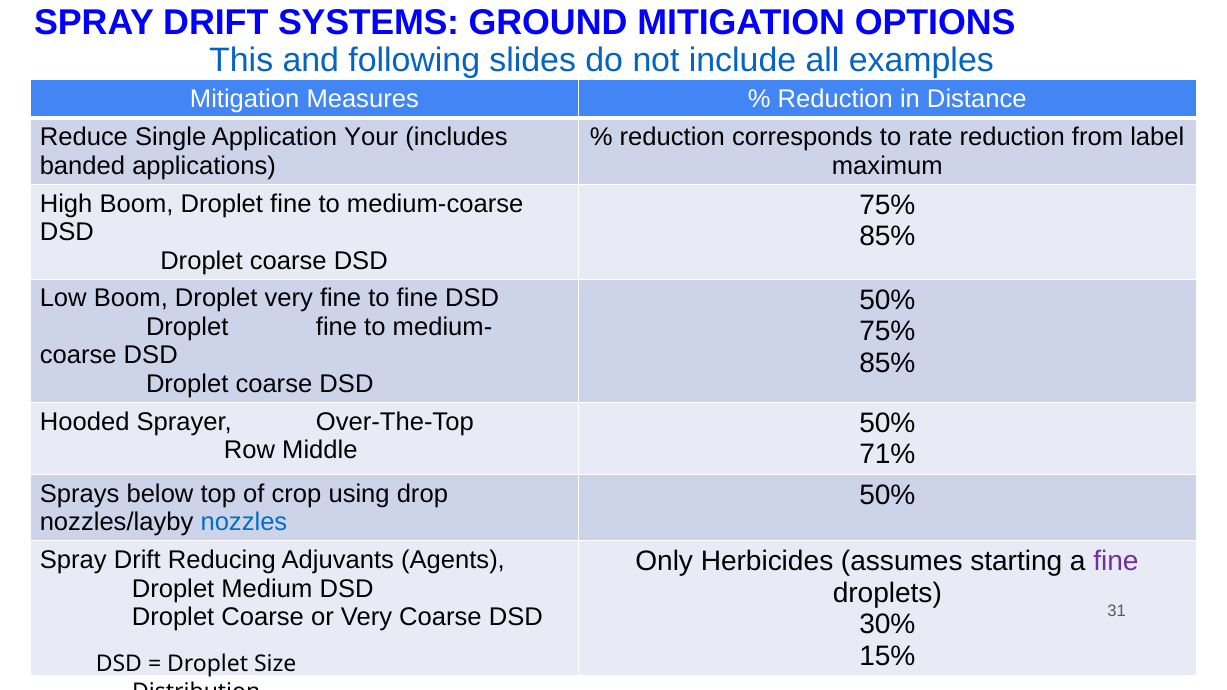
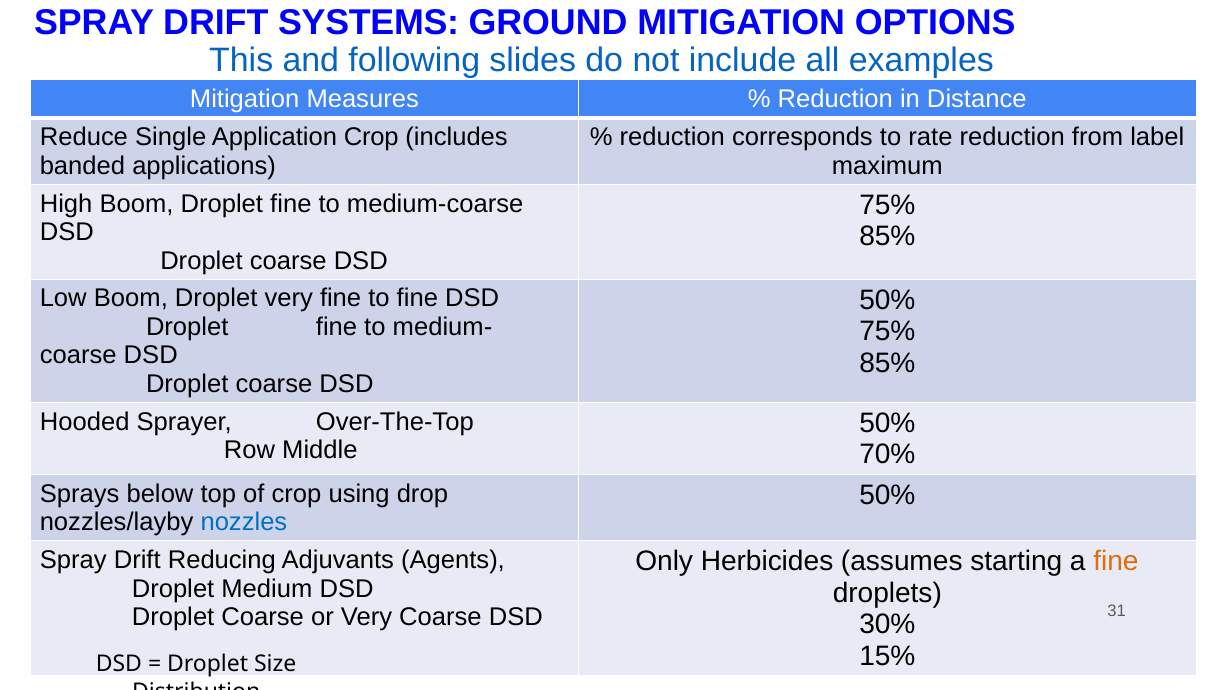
Application Your: Your -> Crop (371, 138)
71%: 71% -> 70% (887, 455)
fine colour: purple -> orange (1116, 562)
